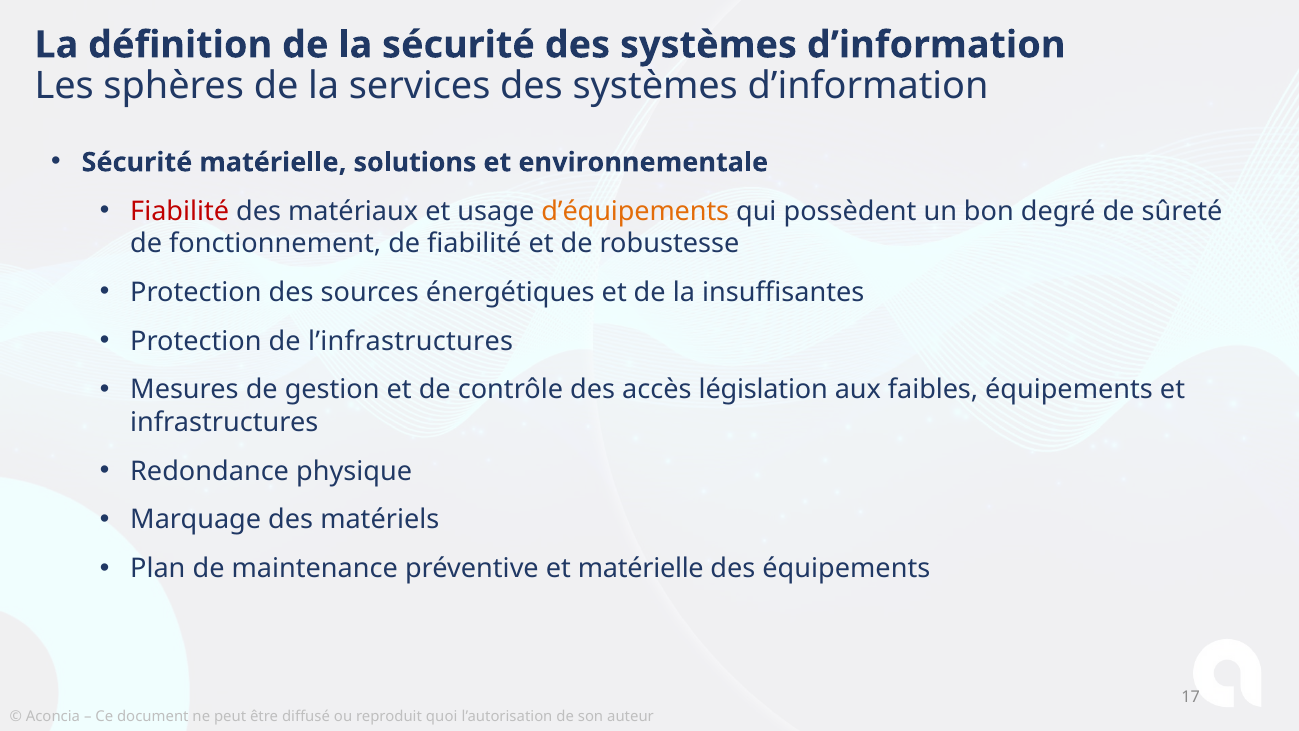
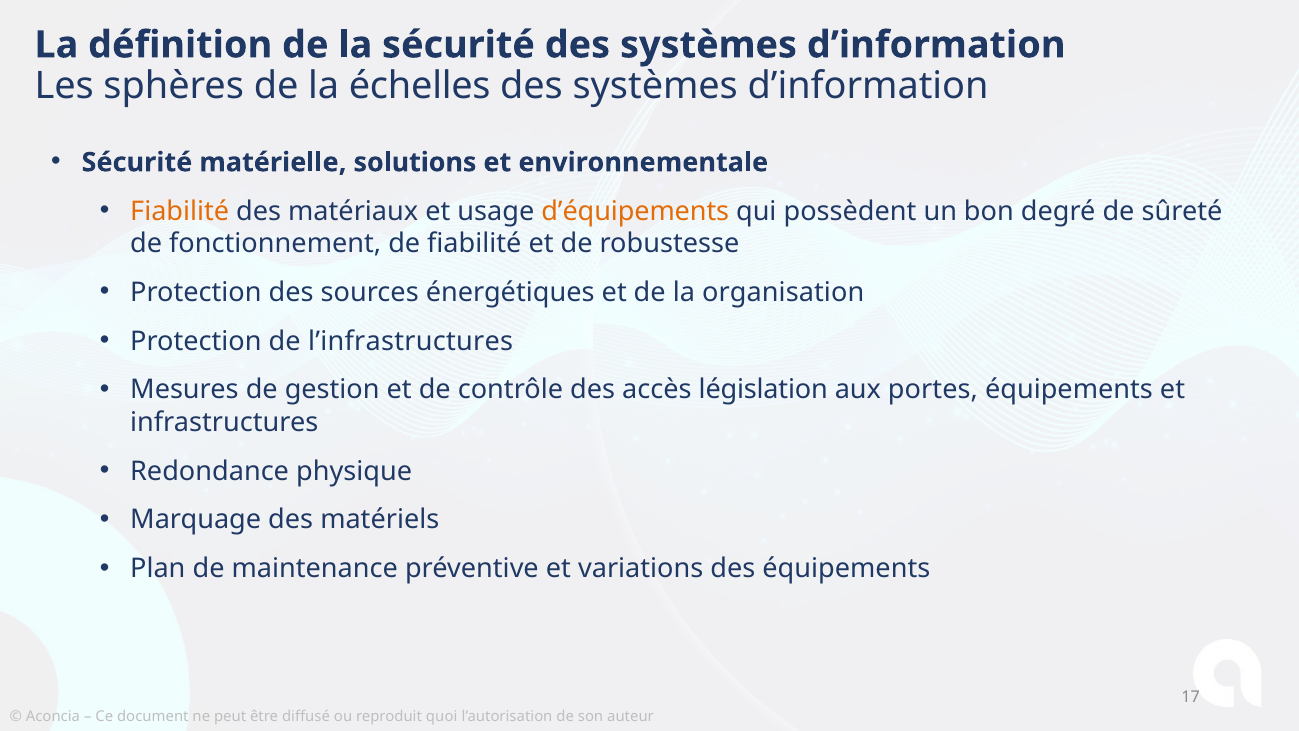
services: services -> échelles (420, 86)
Fiabilité colour: red -> orange (180, 211)
insuffisantes: insuffisantes -> organisation (783, 292)
faibles: faibles -> portes (933, 390)
et matérielle: matérielle -> variations (641, 569)
